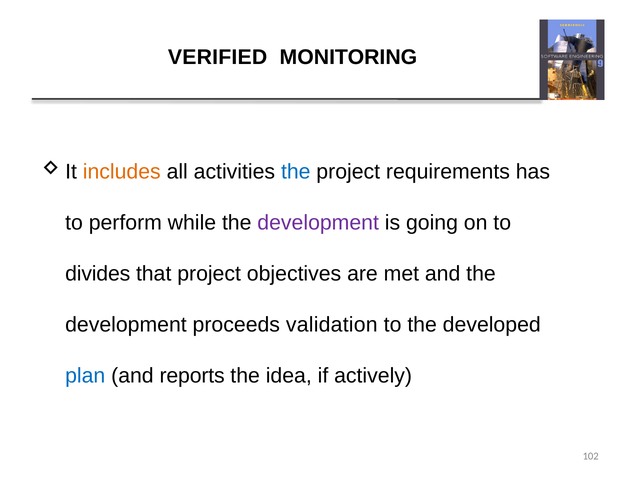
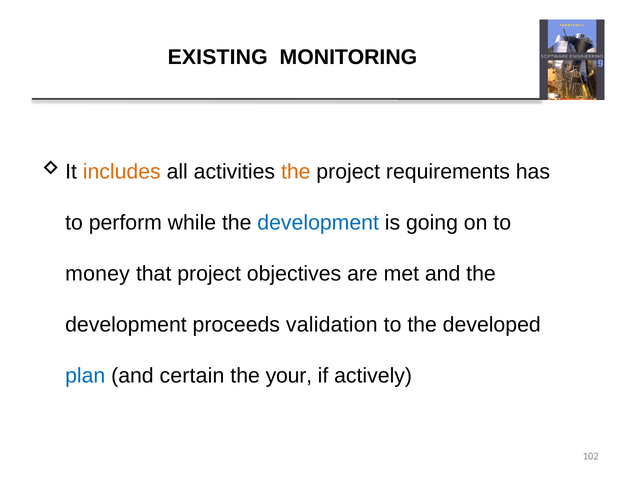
VERIFIED: VERIFIED -> EXISTING (218, 57)
the colour: blue -> orange (296, 171)
development colour: purple -> blue (318, 222)
divides: divides -> money (98, 273)
reports: reports -> certain (192, 375)
idea: idea -> your (289, 375)
